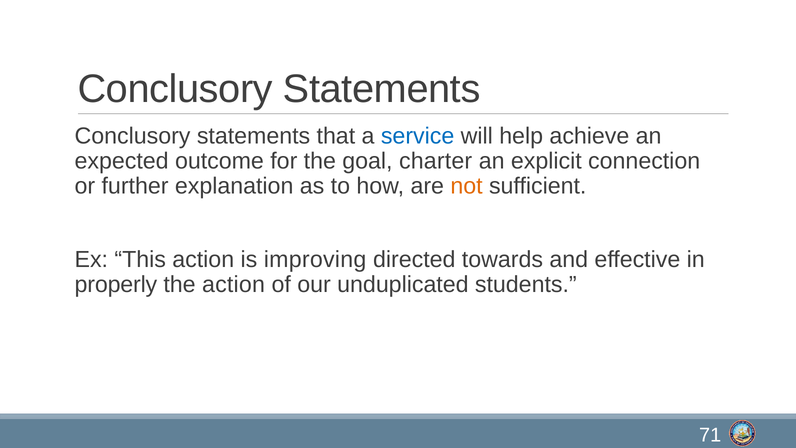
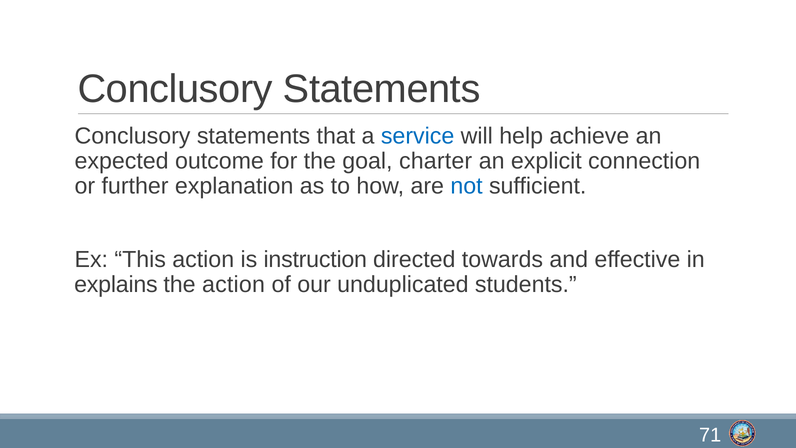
not colour: orange -> blue (467, 186)
improving: improving -> instruction (315, 259)
properly: properly -> explains (116, 285)
